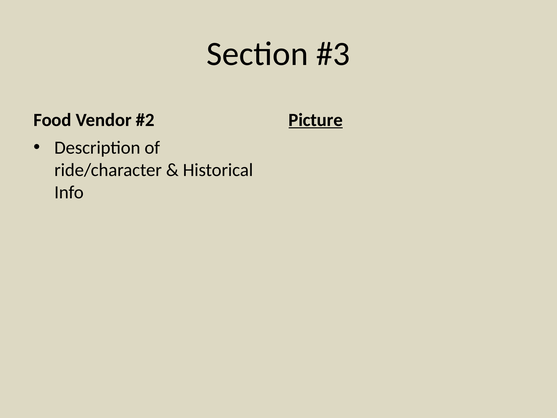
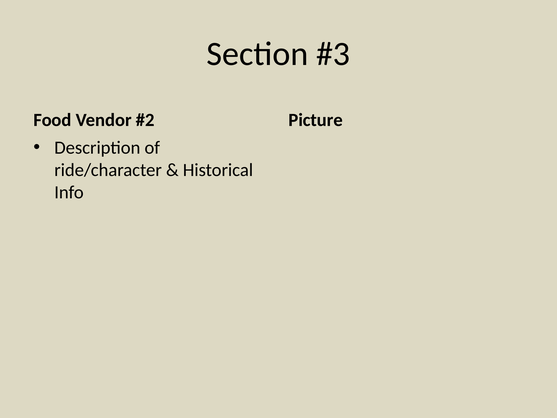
Picture underline: present -> none (316, 120)
